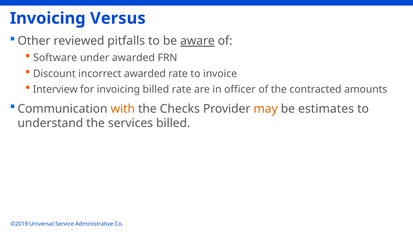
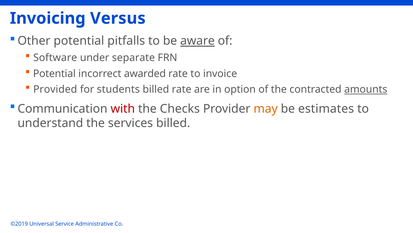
Other reviewed: reviewed -> potential (79, 41)
under awarded: awarded -> separate (133, 58)
Discount: Discount -> Potential (54, 73)
Interview: Interview -> Provided (55, 89)
for invoicing: invoicing -> students (118, 89)
officer: officer -> option (240, 89)
amounts underline: none -> present (366, 89)
with colour: orange -> red (123, 108)
